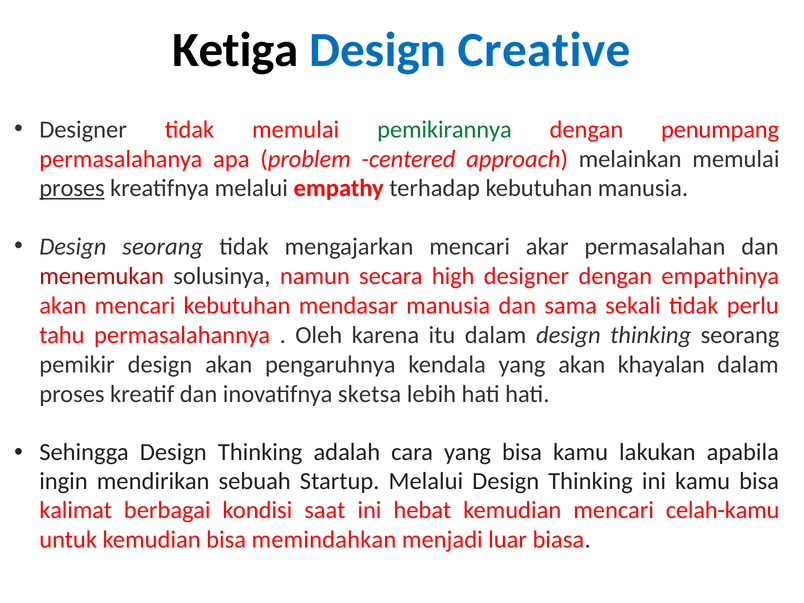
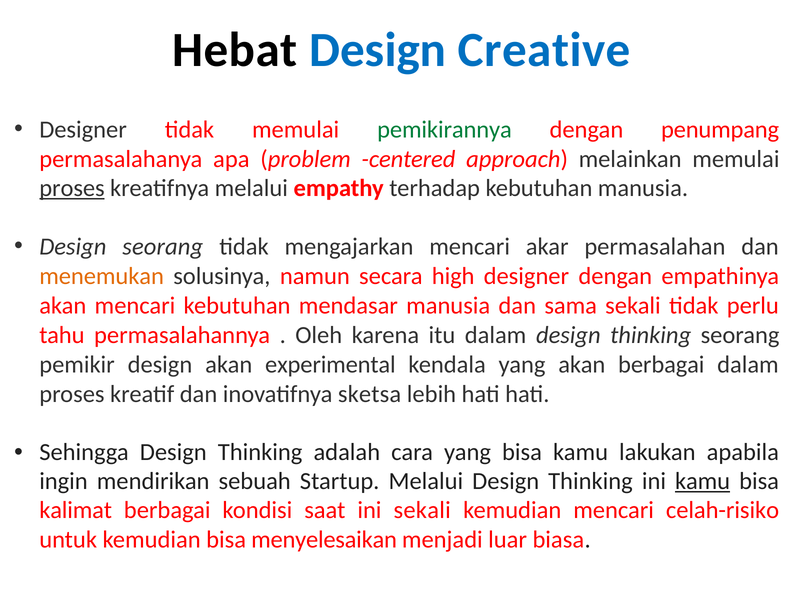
Ketiga: Ketiga -> Hebat (235, 50)
menemukan colour: red -> orange (102, 276)
pengaruhnya: pengaruhnya -> experimental (330, 364)
akan khayalan: khayalan -> berbagai (661, 364)
kamu underline: none -> present (703, 481)
ini hebat: hebat -> sekali (422, 510)
celah-kamu: celah-kamu -> celah-risiko (723, 510)
memindahkan: memindahkan -> menyelesaikan (324, 540)
